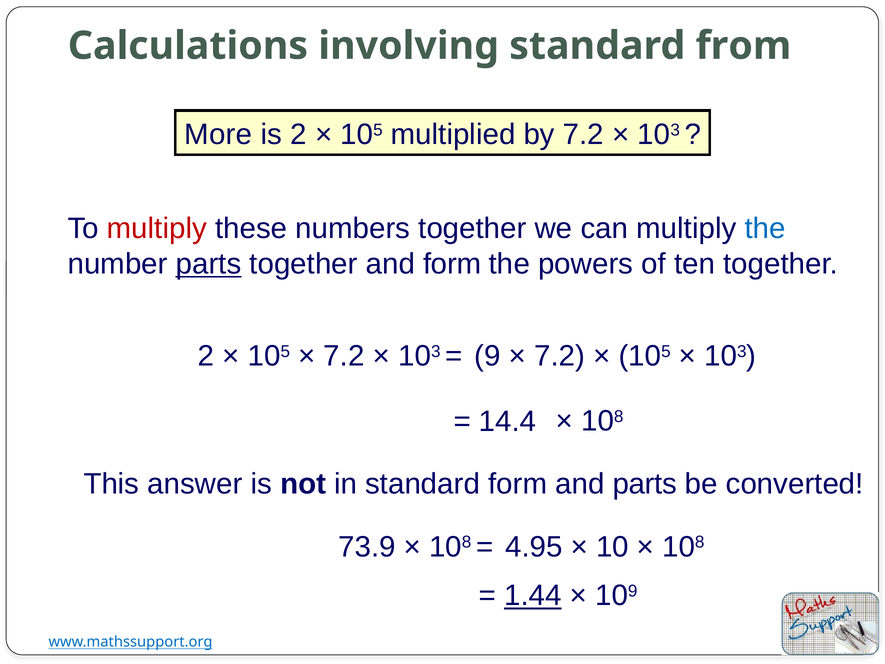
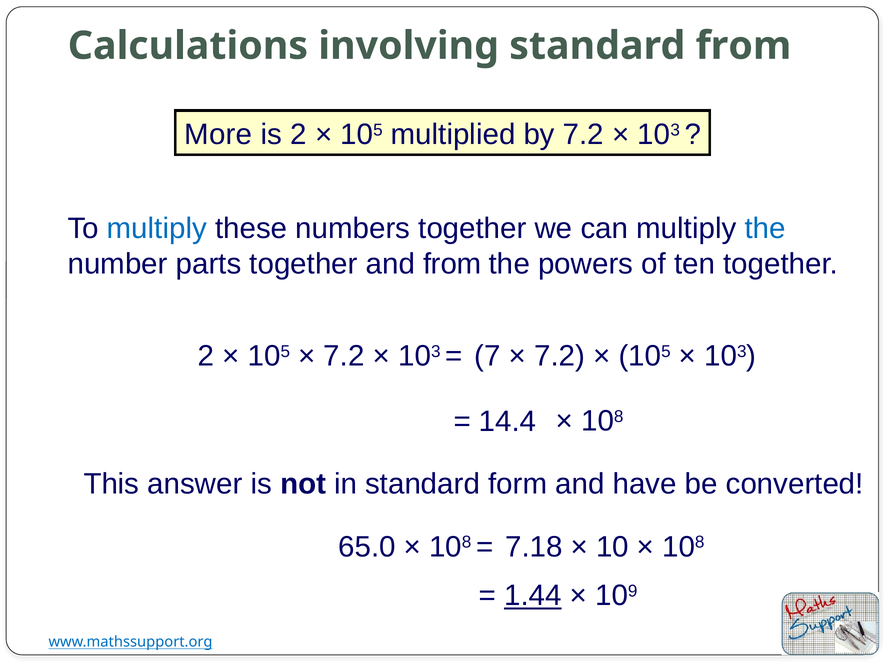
multiply colour: red -> blue (157, 229)
parts underline: present -> none (209, 264)
and form: form -> from (452, 264)
9: 9 -> 7 (488, 356)
and parts: parts -> have (645, 484)
73.9: 73.9 -> 65.0 (367, 547)
4.95: 4.95 -> 7.18 (534, 547)
